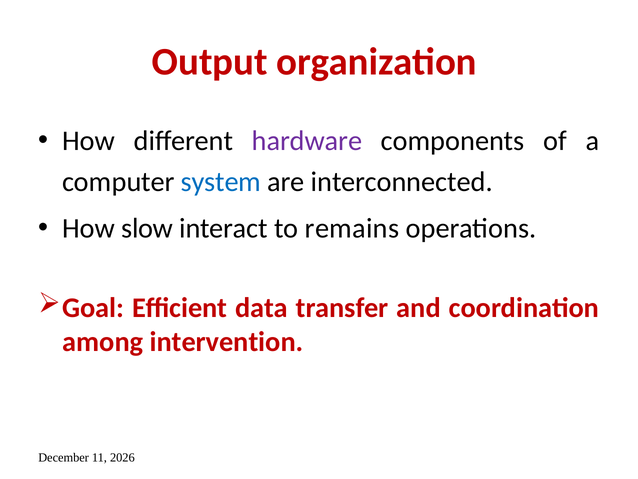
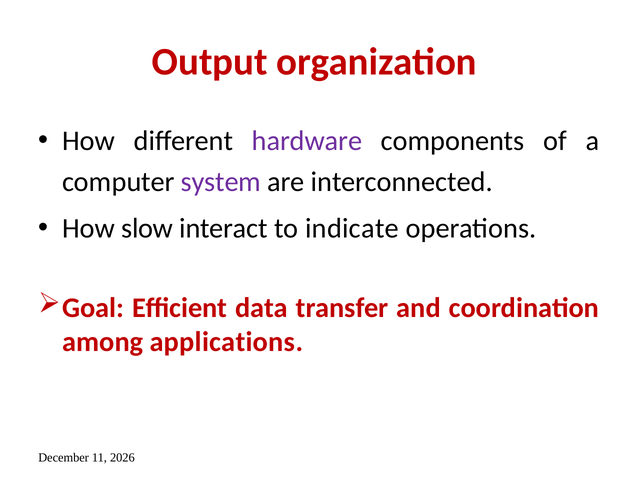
system colour: blue -> purple (221, 181)
remains: remains -> indicate (352, 228)
intervention: intervention -> applications (226, 341)
